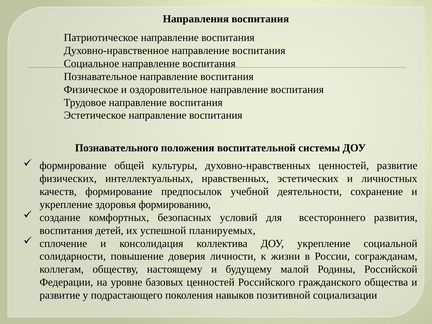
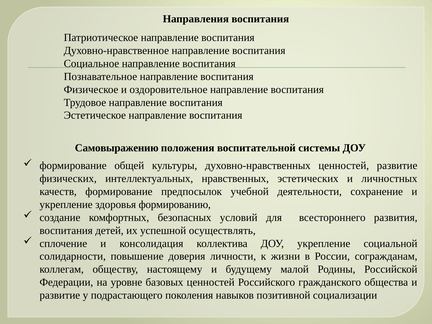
Познавательного: Познавательного -> Самовыражению (117, 148)
планируемых: планируемых -> осуществлять (222, 230)
